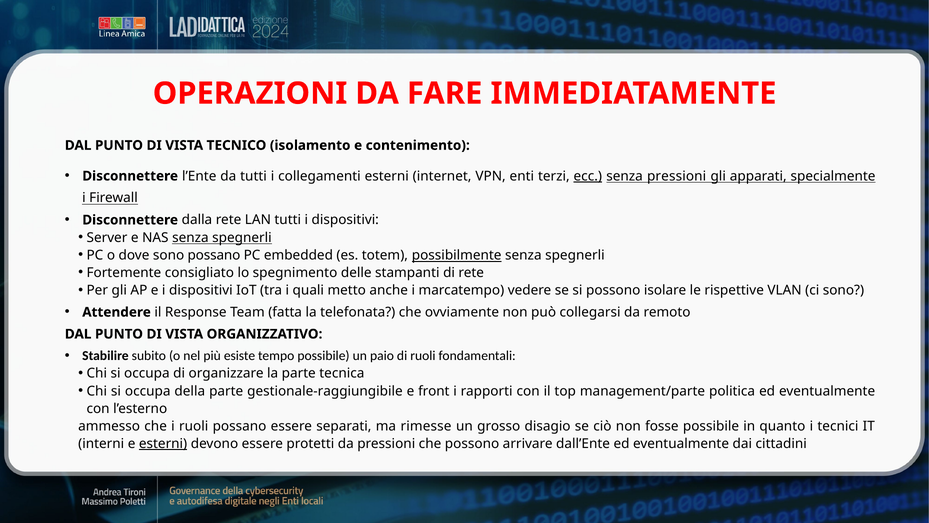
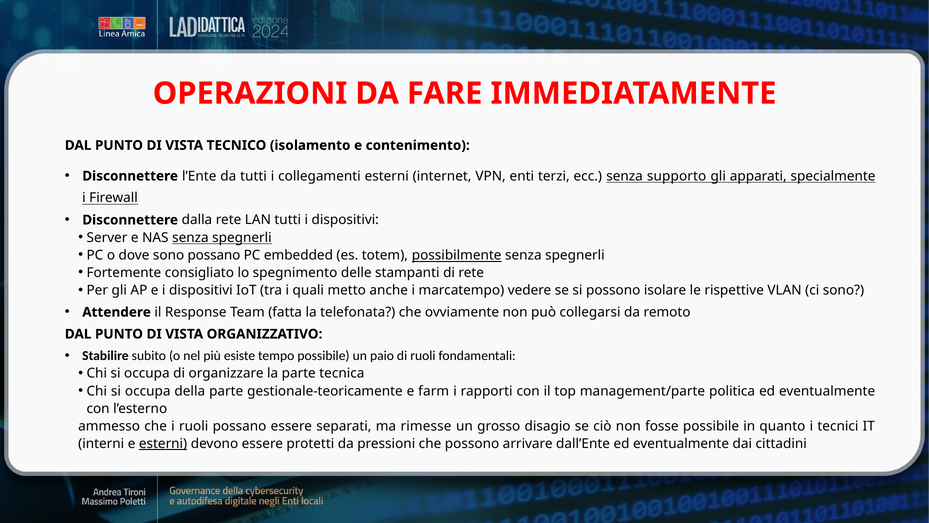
ecc underline: present -> none (588, 176)
senza pressioni: pressioni -> supporto (677, 176)
gestionale-raggiungibile: gestionale-raggiungibile -> gestionale-teoricamente (325, 391)
front: front -> farm (434, 391)
